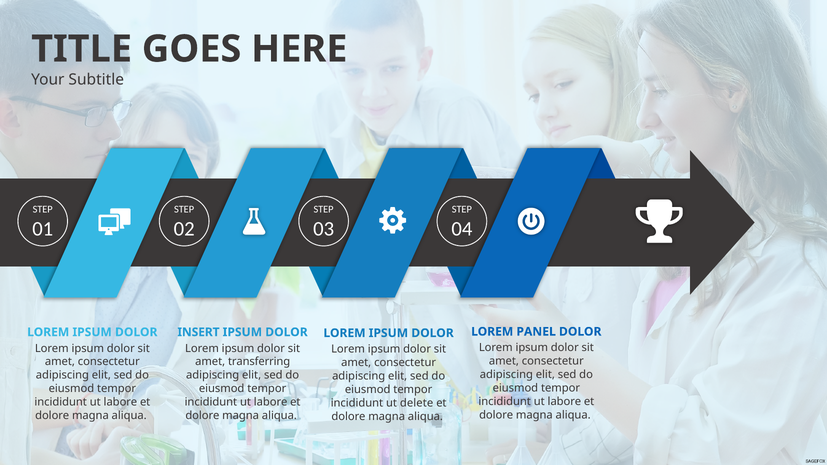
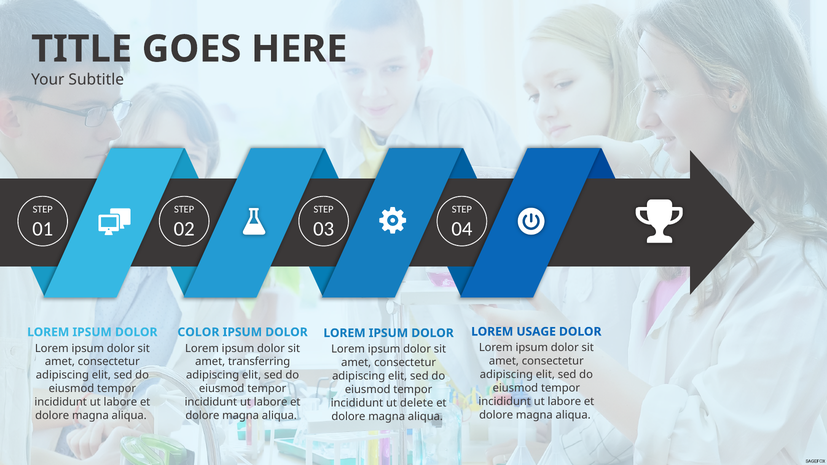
PANEL: PANEL -> USAGE (536, 332)
INSERT: INSERT -> COLOR (198, 332)
